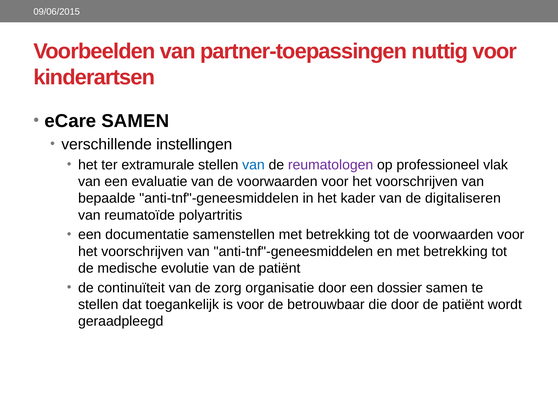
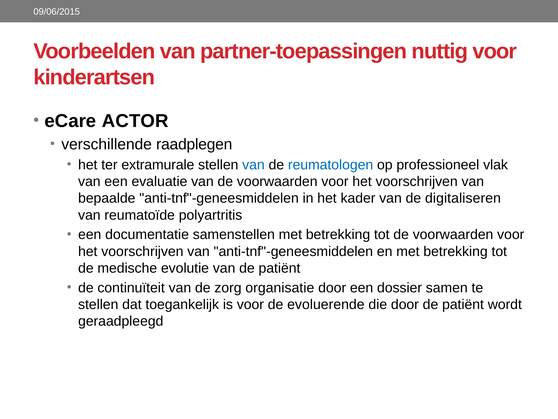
eCare SAMEN: SAMEN -> ACTOR (135, 121)
instellingen: instellingen -> raadplegen (194, 144)
reumatologen colour: purple -> blue (331, 165)
betrouwbaar: betrouwbaar -> evoluerende (326, 304)
